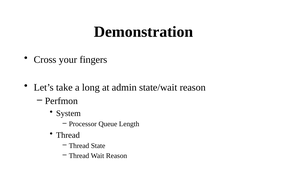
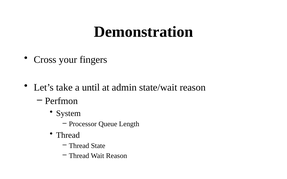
long: long -> until (91, 88)
